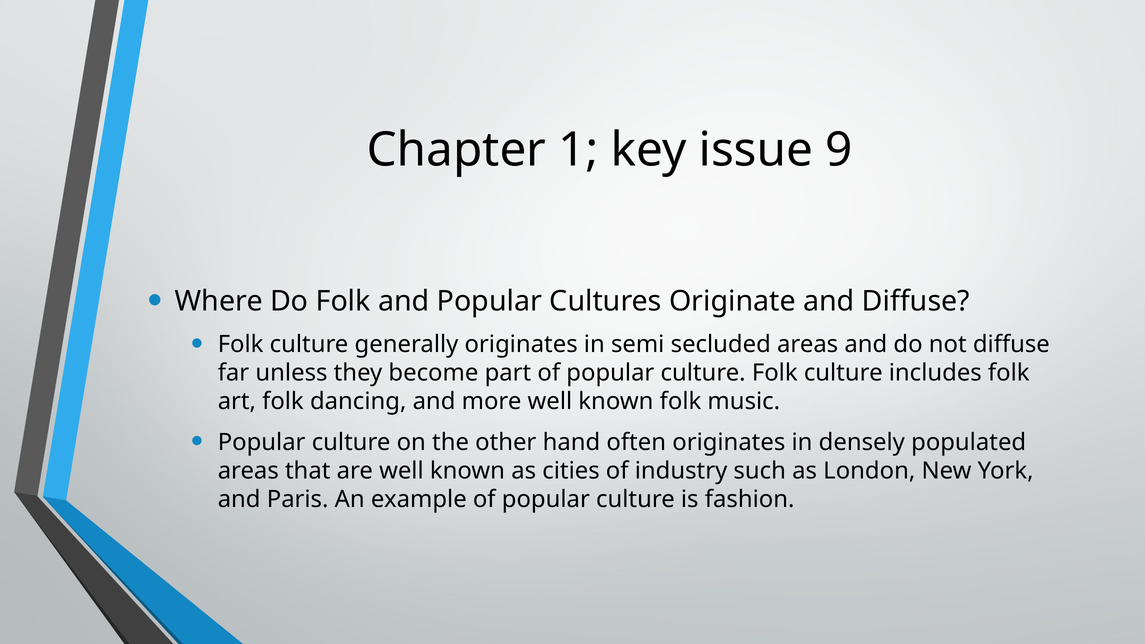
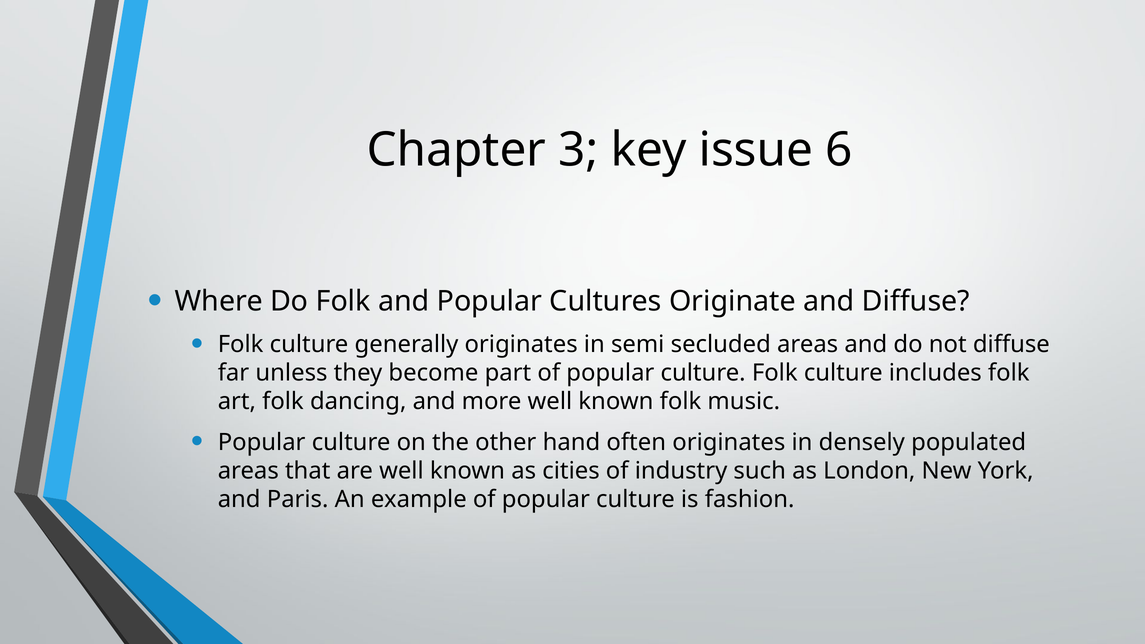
1: 1 -> 3 (578, 150)
9: 9 -> 6 (839, 150)
